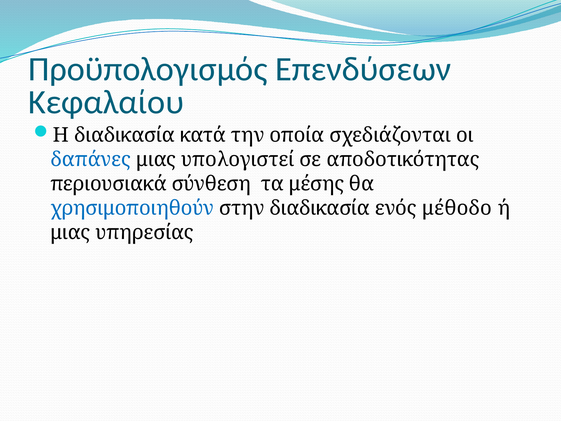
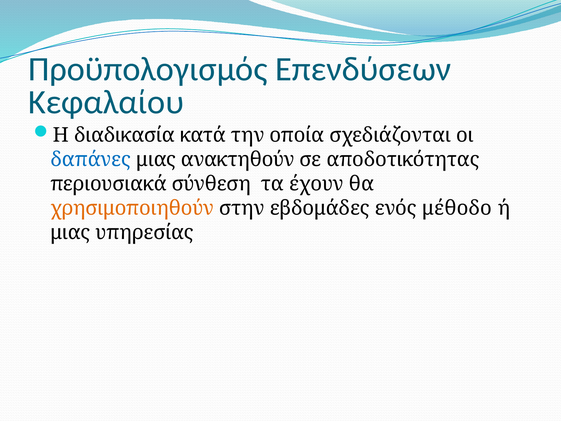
υπολογιστεί: υπολογιστεί -> ανακτηθούν (238, 159)
μέσης: μέσης -> έχουν (316, 184)
χρησιμοποιηθούν colour: blue -> orange (132, 208)
στην διαδικασία: διαδικασία -> εβδομάδες (320, 208)
